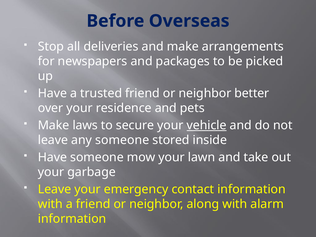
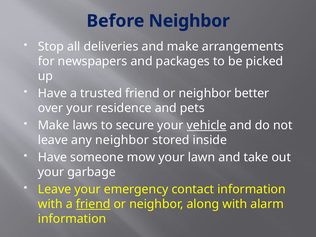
Before Overseas: Overseas -> Neighbor (189, 21)
any someone: someone -> neighbor (122, 140)
friend underline: none -> present (93, 204)
